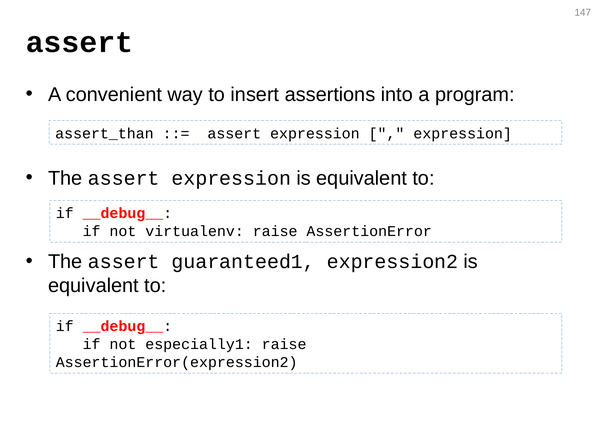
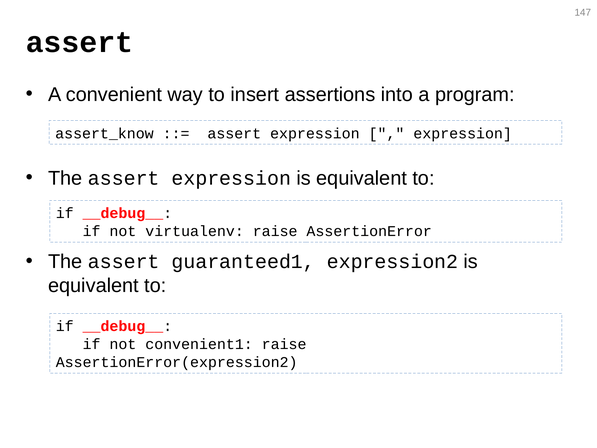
assert_than: assert_than -> assert_know (104, 133)
especially1: especially1 -> convenient1 (199, 344)
